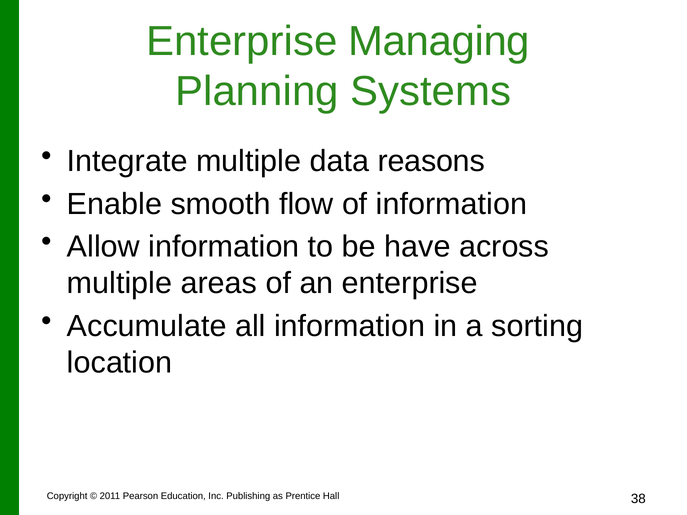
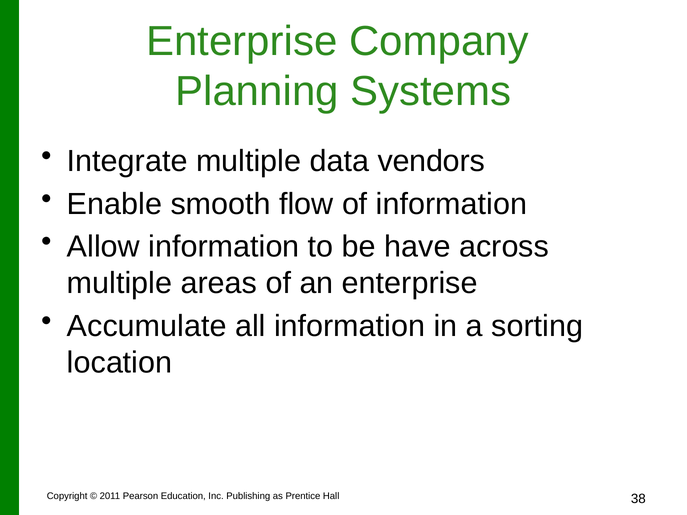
Managing: Managing -> Company (439, 41)
reasons: reasons -> vendors (431, 161)
